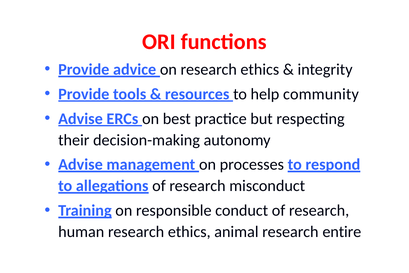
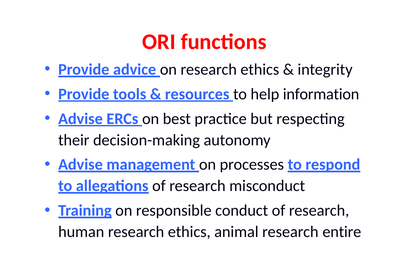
community: community -> information (321, 94)
